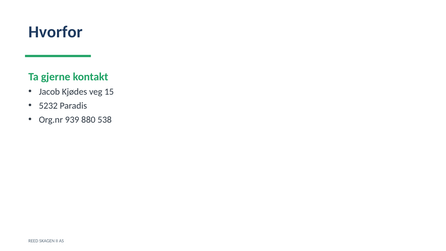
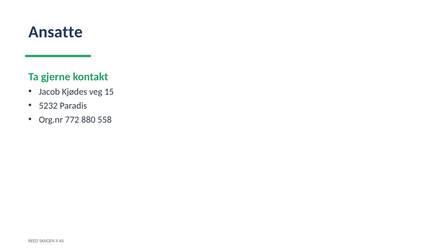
Hvorfor: Hvorfor -> Ansatte (55, 32)
939: 939 -> 772 (72, 120)
538: 538 -> 558 (105, 120)
